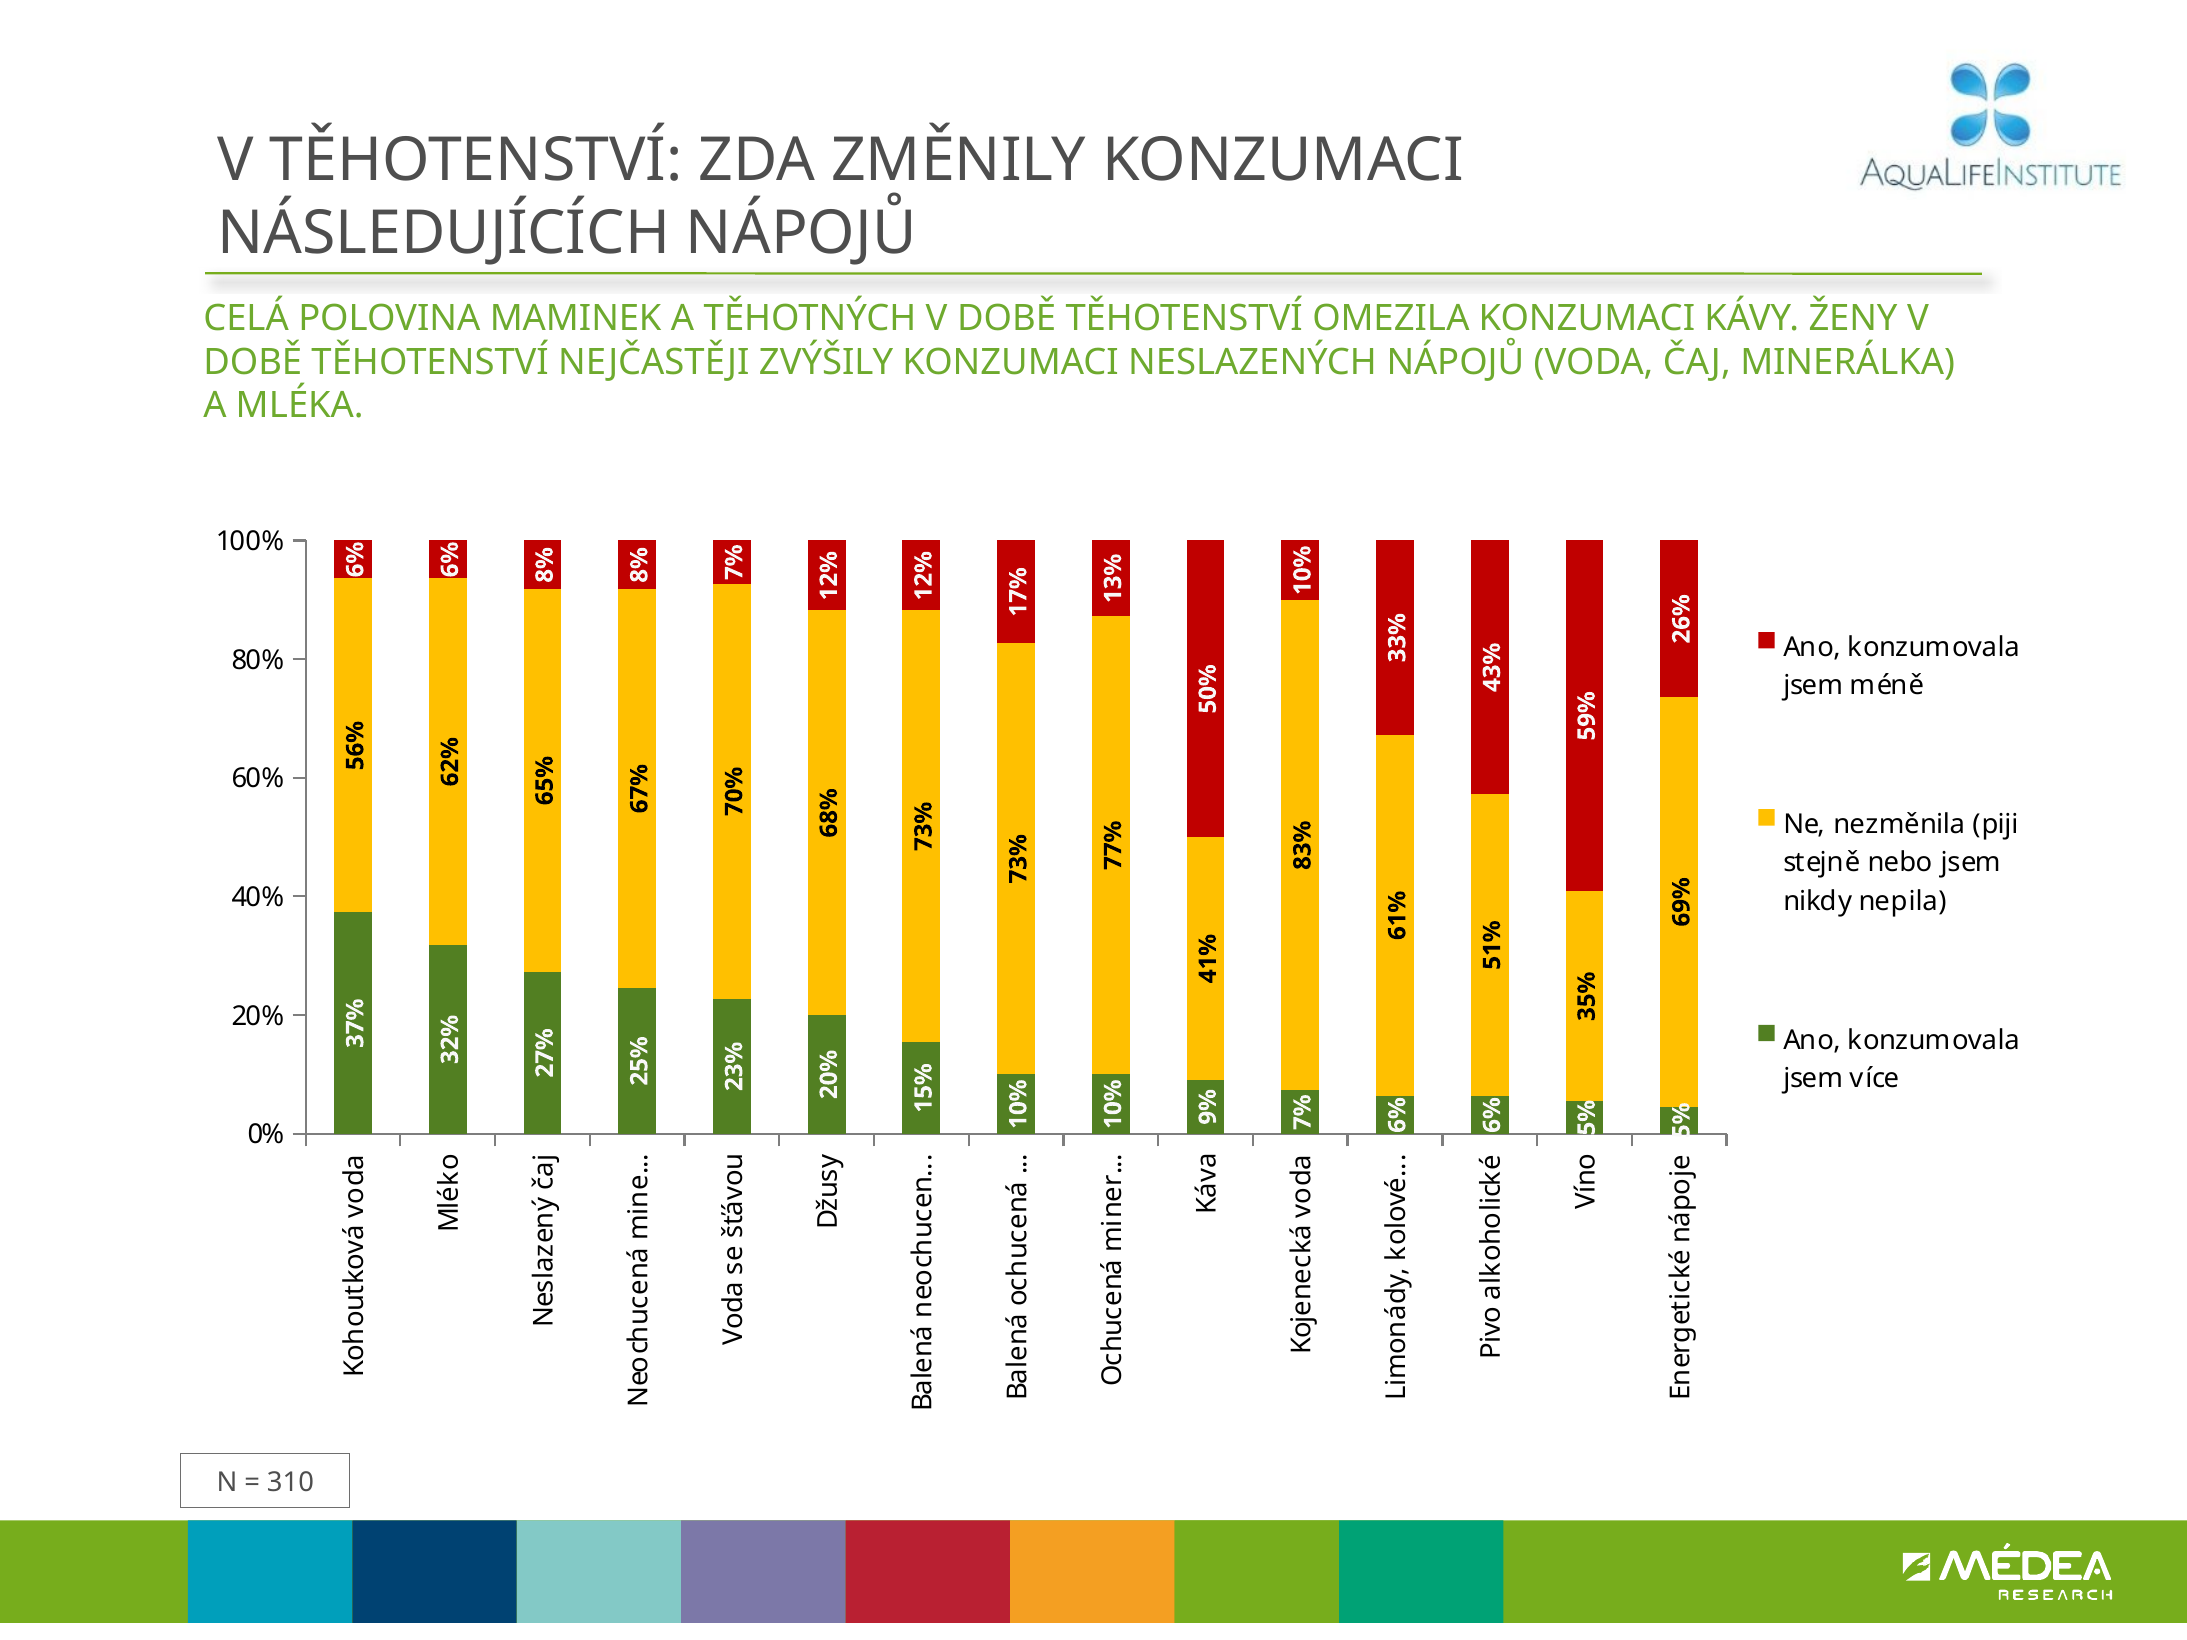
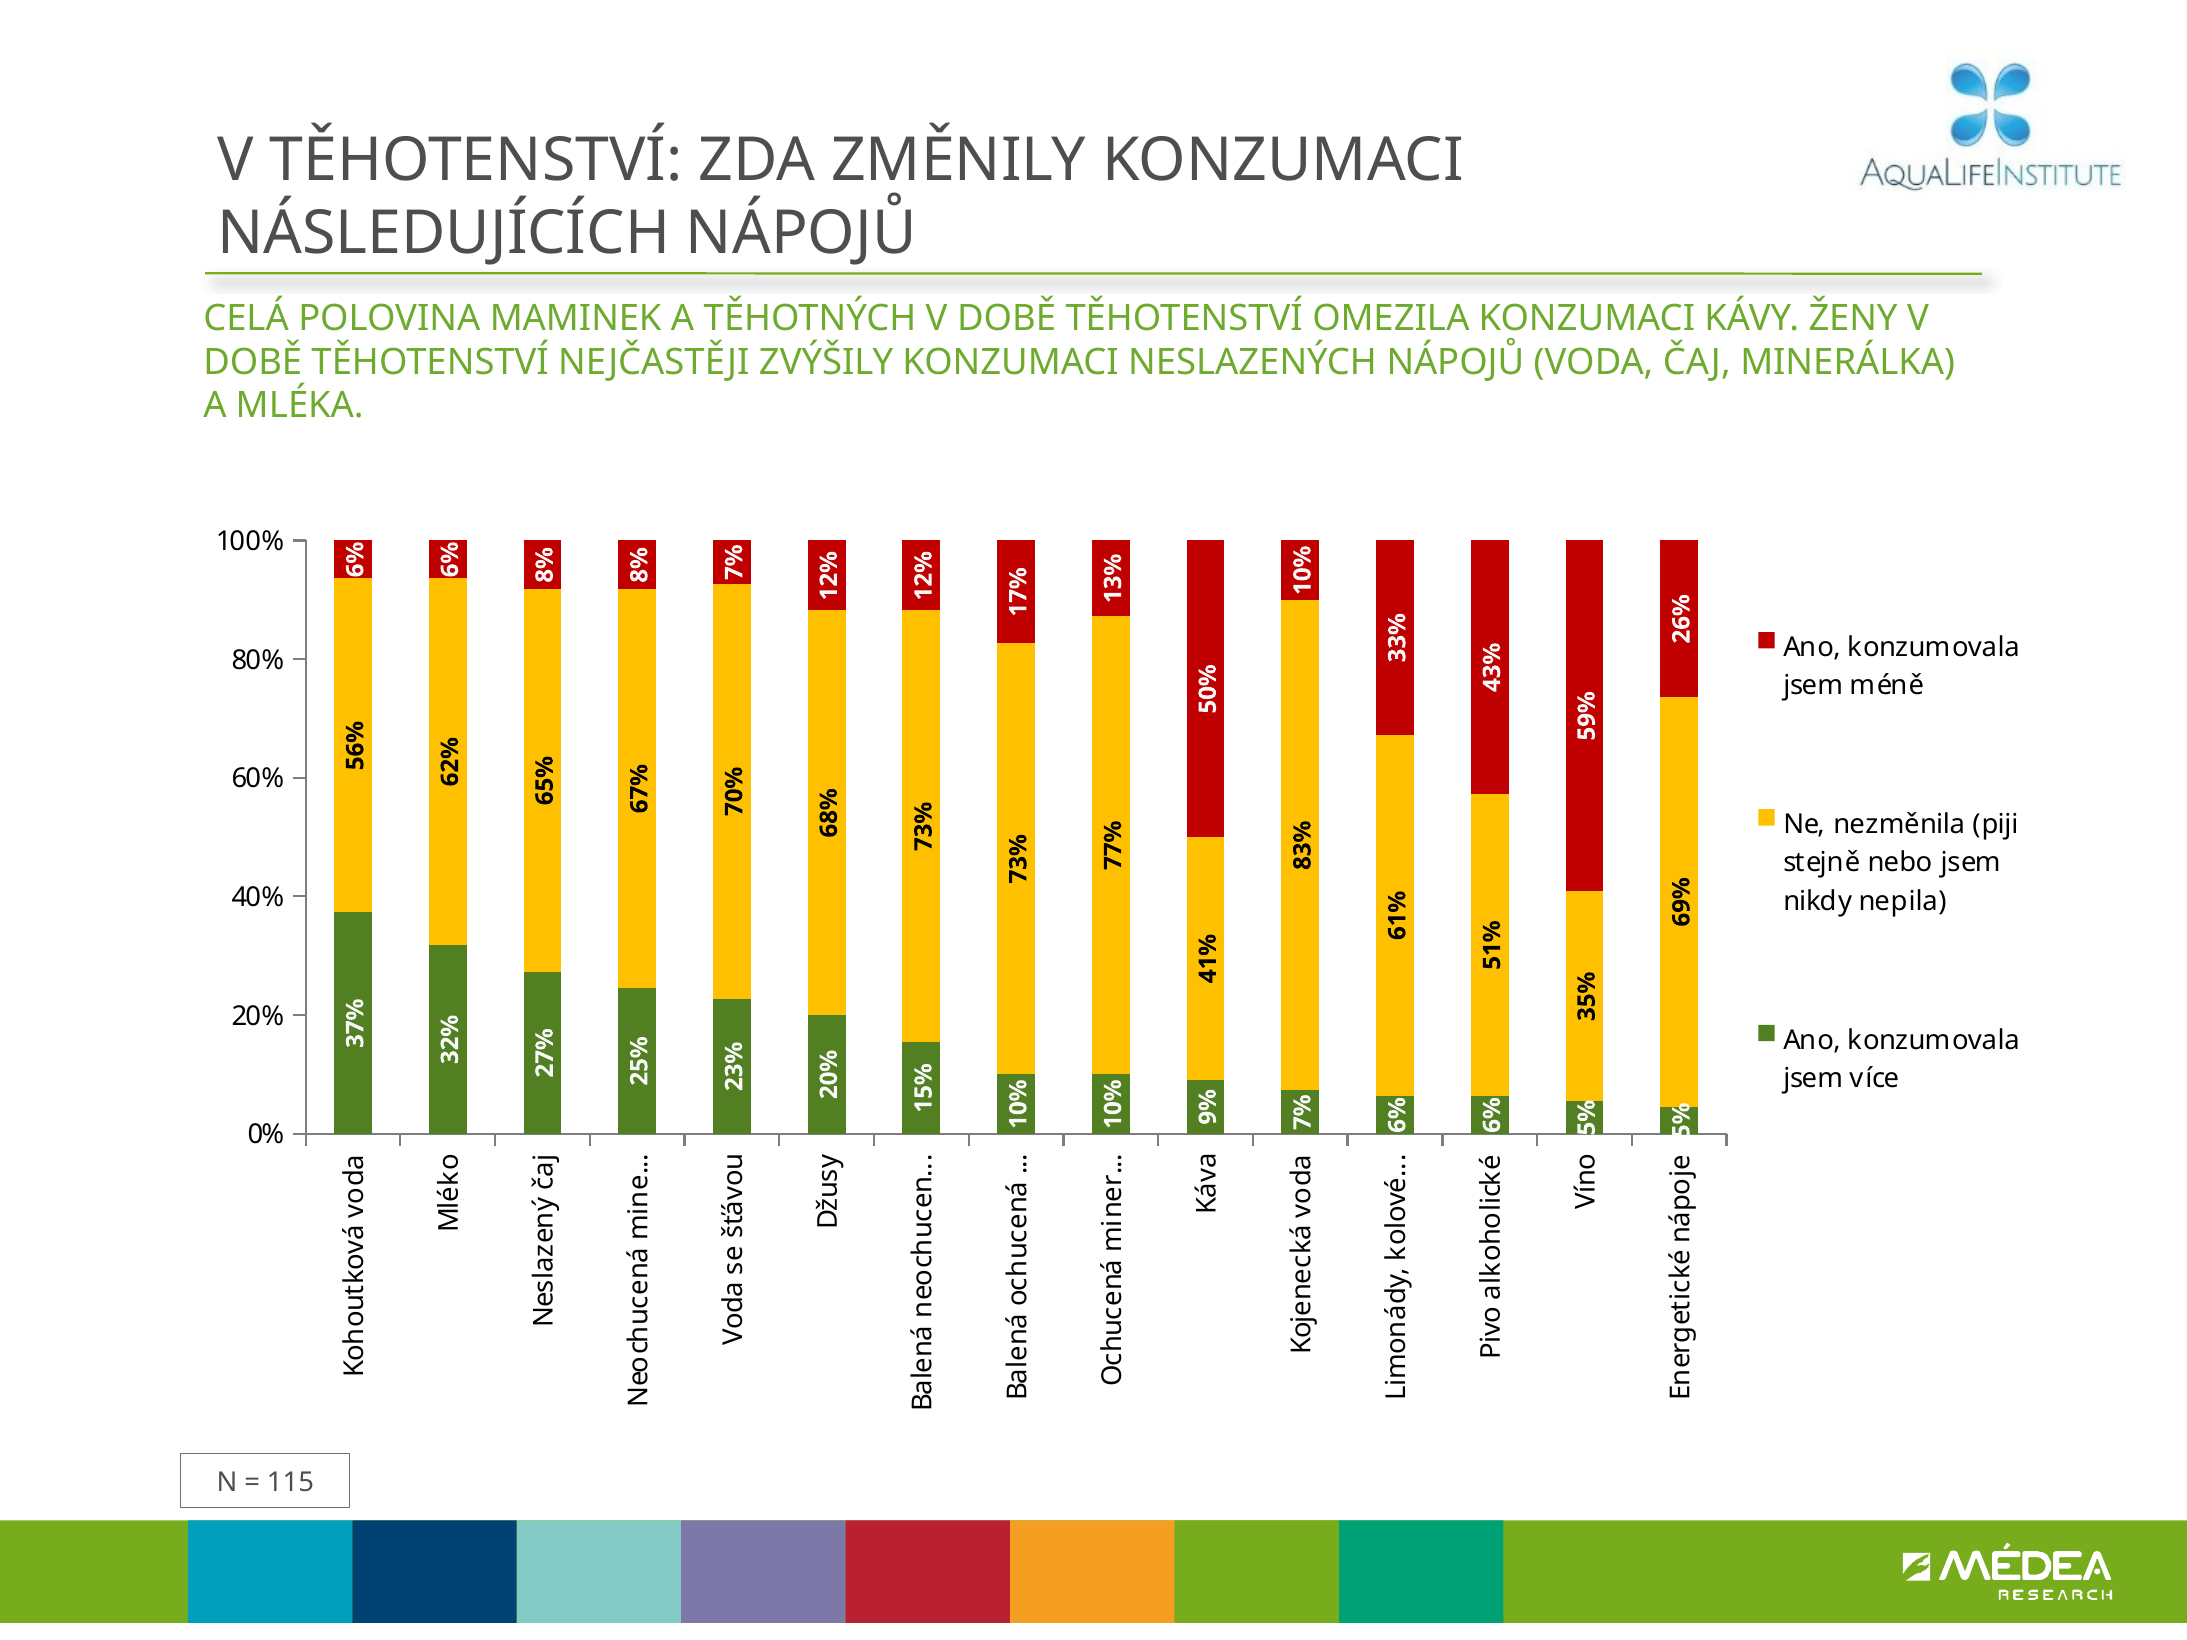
310: 310 -> 115 (290, 1483)
